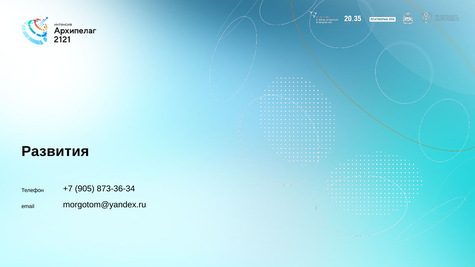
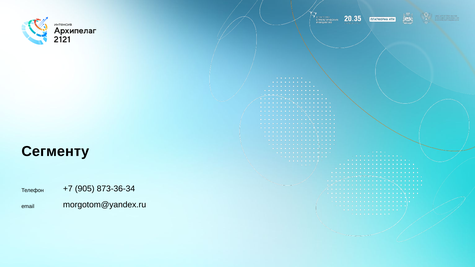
Развития: Развития -> Сегменту (55, 152)
